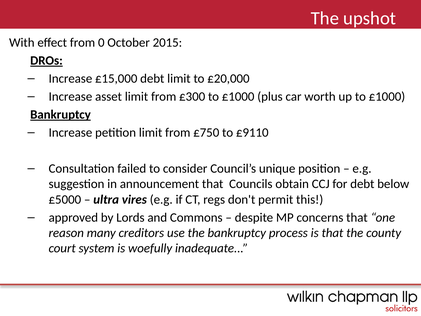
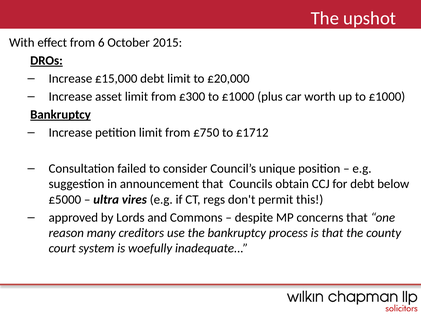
0: 0 -> 6 (101, 43)
£9110: £9110 -> £1712 (252, 133)
